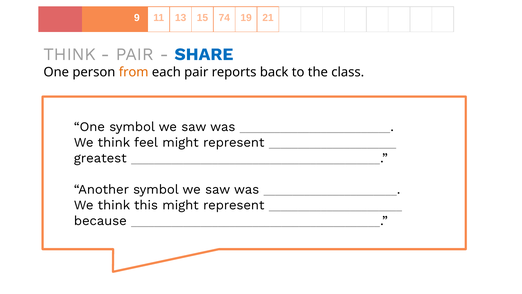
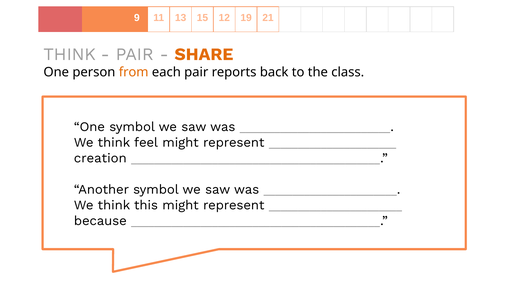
74: 74 -> 12 (224, 18)
SHARE colour: blue -> orange (204, 54)
greatest: greatest -> creation (100, 158)
